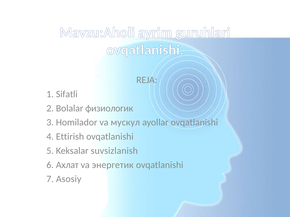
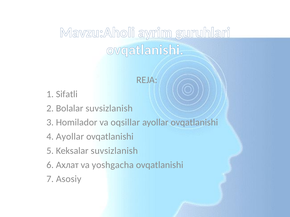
Bolalar физиологик: физиологик -> suvsizlanish (109, 109)
мускул: мускул -> oqsillar (125, 123)
4 Ettirish: Ettirish -> Ayollar (70, 137)
энергетик: энергетик -> yoshgacha (113, 165)
